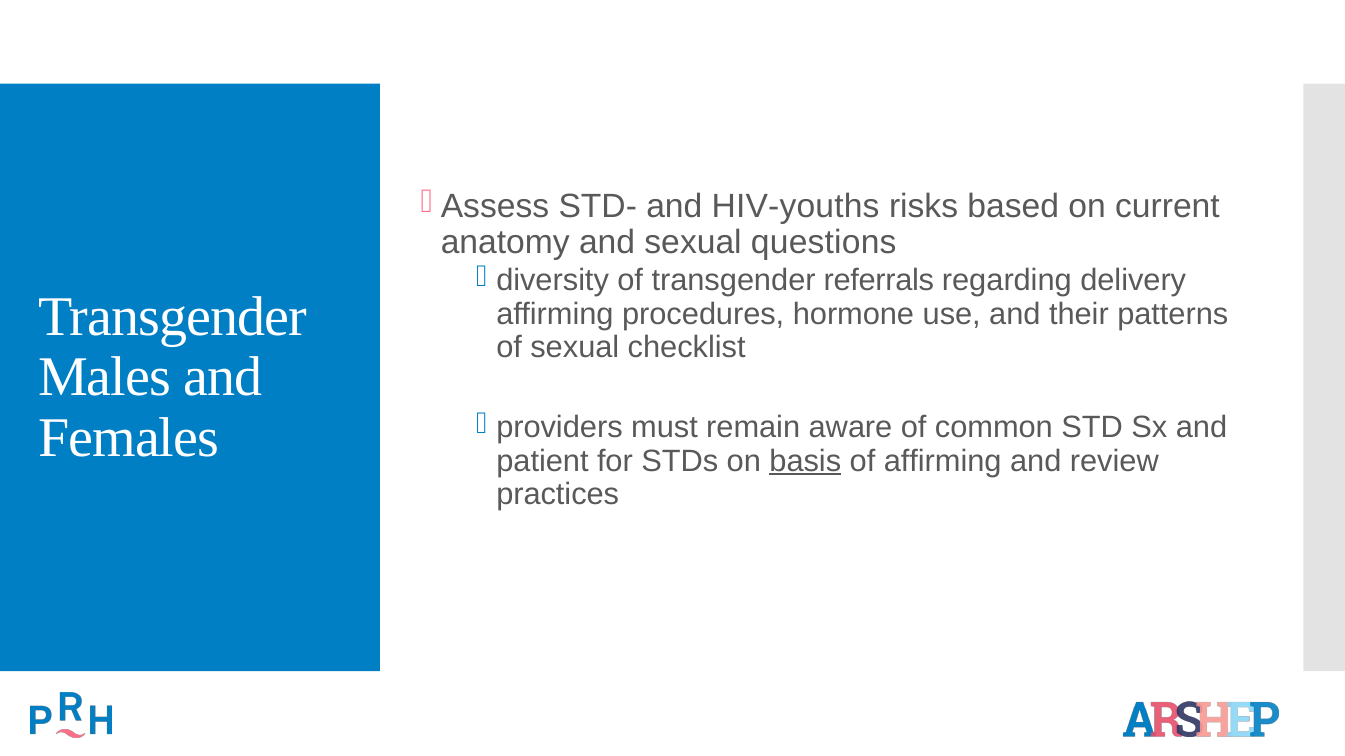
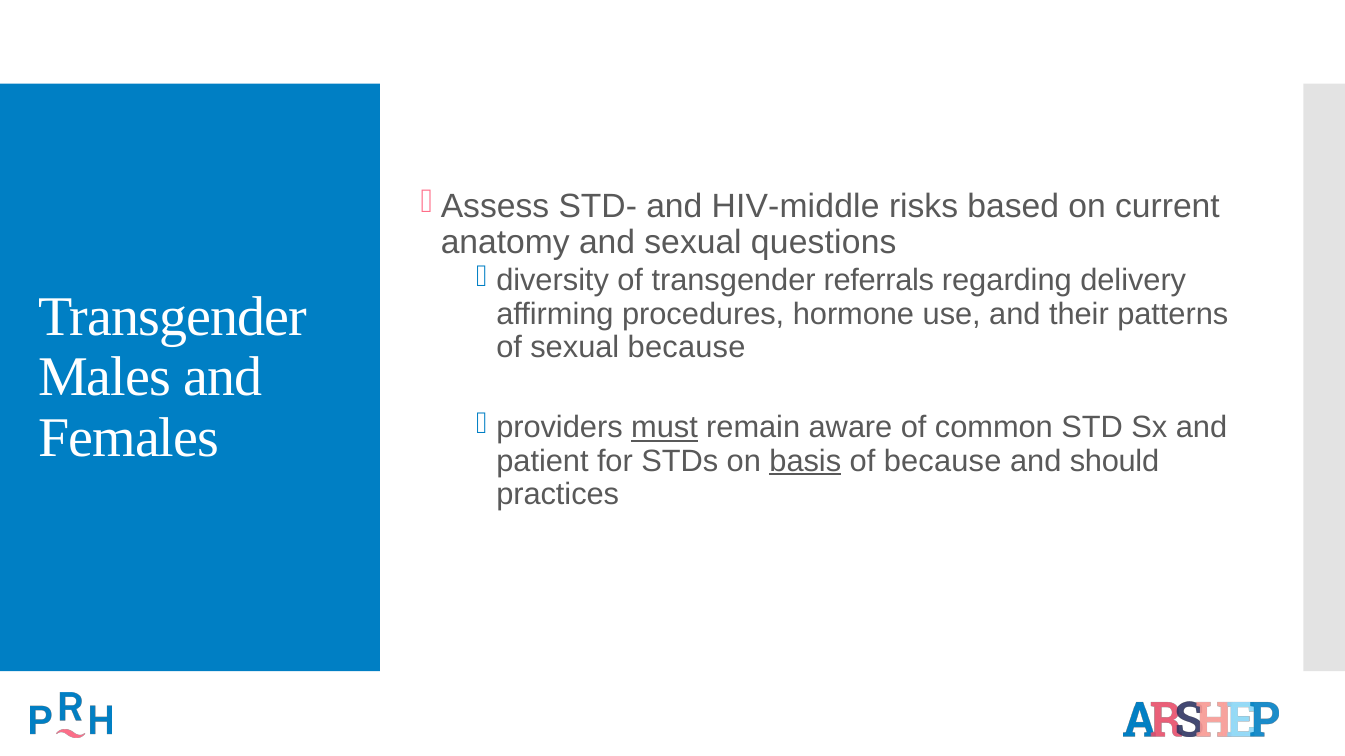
HIV-youths: HIV-youths -> HIV-middle (796, 206)
sexual checklist: checklist -> because (687, 348)
must underline: none -> present (664, 428)
of affirming: affirming -> because (943, 461)
review: review -> should (1115, 461)
